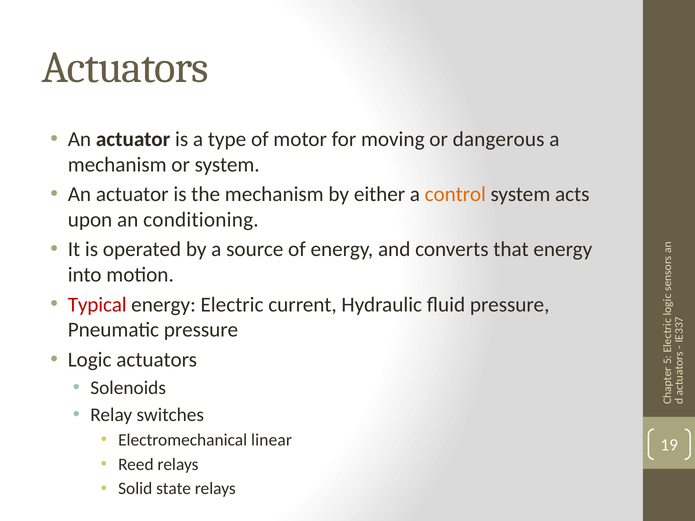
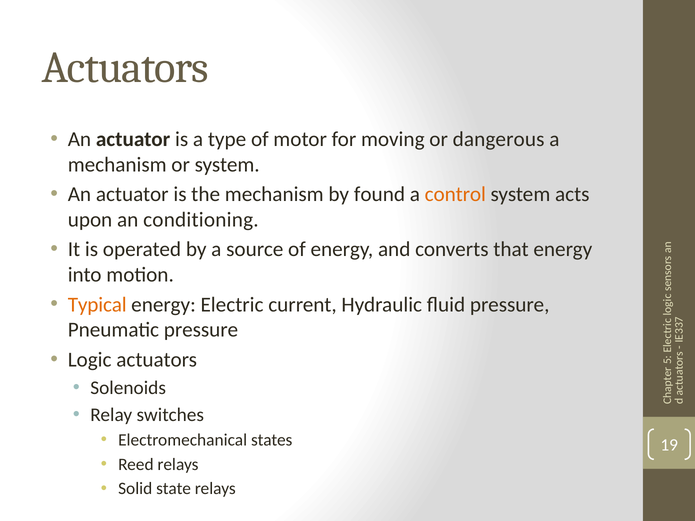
either: either -> found (380, 194)
Typical colour: red -> orange (97, 305)
linear: linear -> states (272, 440)
